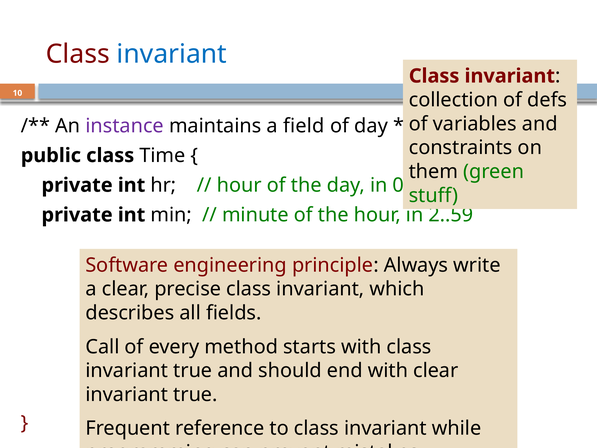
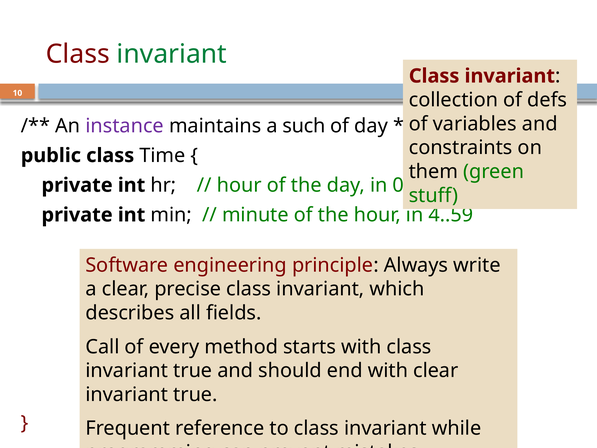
invariant colour: blue -> green (172, 54)
field: field -> such (304, 126)
2..59: 2..59 -> 4..59 (451, 215)
